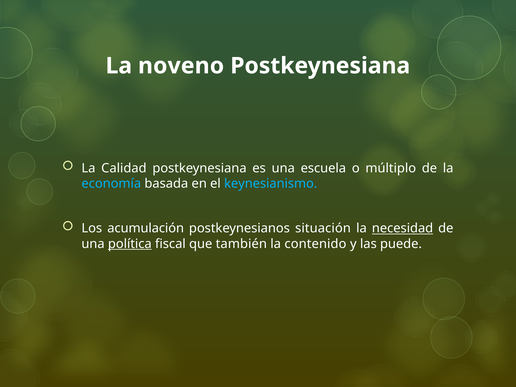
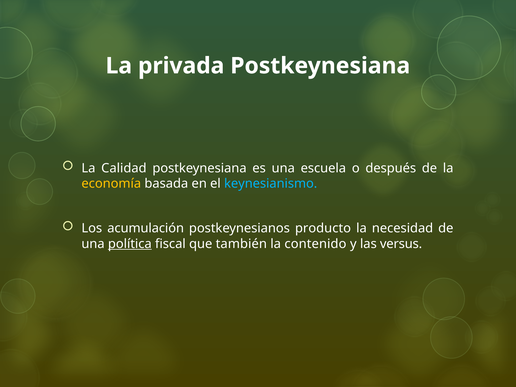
noveno: noveno -> privada (181, 66)
múltiplo: múltiplo -> después (391, 168)
economía colour: light blue -> yellow (111, 184)
situación: situación -> producto (323, 228)
necesidad underline: present -> none (403, 228)
puede: puede -> versus (401, 244)
